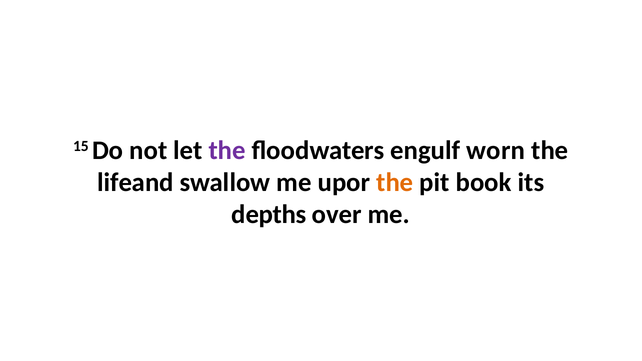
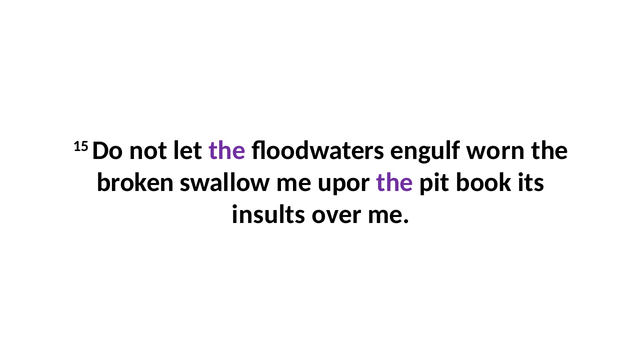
lifeand: lifeand -> broken (136, 182)
the colour: orange -> purple (395, 182)
depths: depths -> insults (269, 215)
